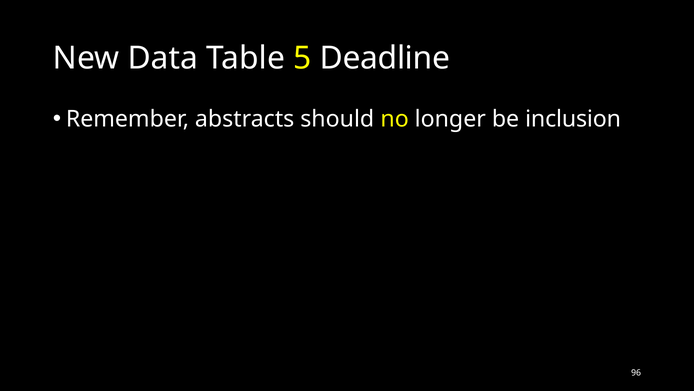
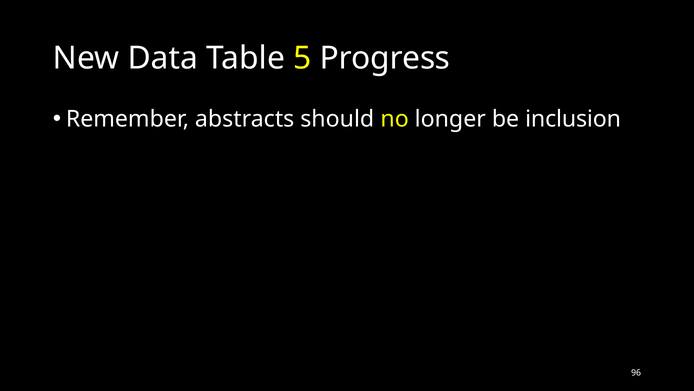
Deadline: Deadline -> Progress (385, 58)
